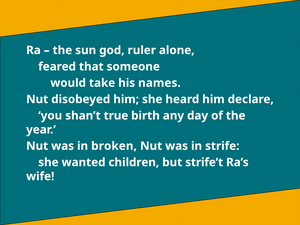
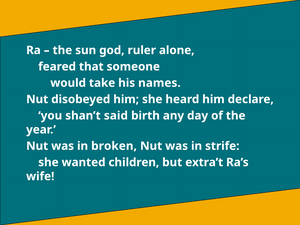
true: true -> said (116, 116)
strife’t: strife’t -> extra’t (204, 162)
